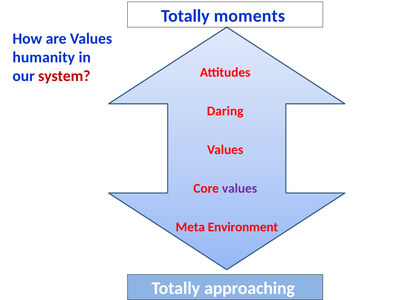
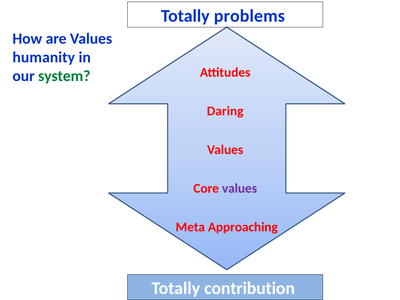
moments: moments -> problems (249, 16)
system colour: red -> green (64, 76)
Environment: Environment -> Approaching (243, 227)
approaching: approaching -> contribution (250, 288)
